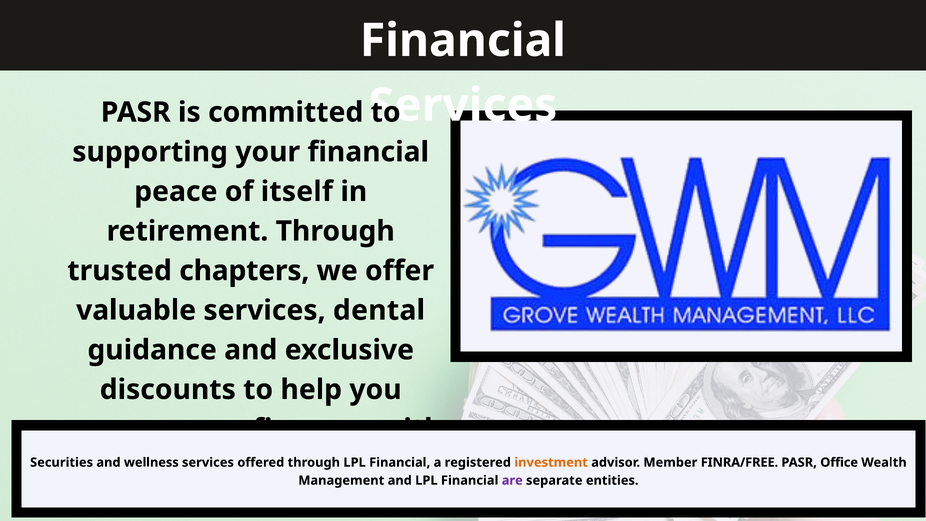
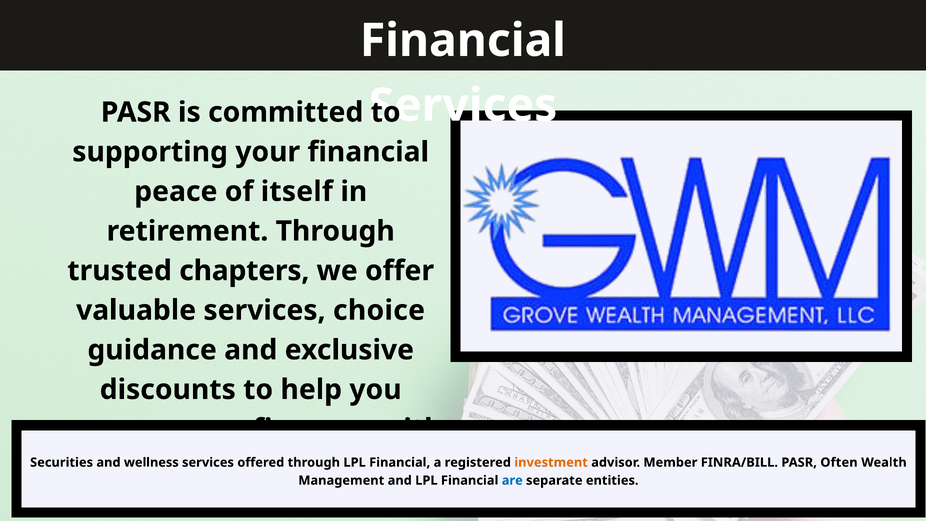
dental: dental -> choice (379, 310)
FINRA/FREE: FINRA/FREE -> FINRA/BILL (739, 462)
Office: Office -> Often (839, 462)
are colour: purple -> blue (512, 480)
